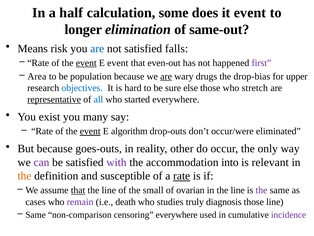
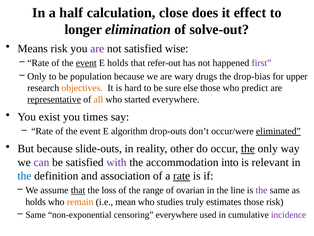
some: some -> close (174, 13)
it event: event -> effect (250, 13)
same-out: same-out -> solve-out (219, 29)
are colour: blue -> purple (97, 48)
falls: falls -> wise (177, 48)
E event: event -> holds (118, 63)
even-out: even-out -> refer-out (164, 63)
Area: Area -> Only (37, 76)
are underline: present -> none (166, 76)
objectives colour: blue -> orange (82, 88)
stretch: stretch -> predict (255, 88)
all colour: blue -> orange (98, 99)
many: many -> times (95, 117)
event underline: present -> none (90, 131)
eliminated underline: none -> present (278, 131)
goes-outs: goes-outs -> slide-outs (99, 148)
the underline: none -> present (248, 148)
the colour: orange -> blue (24, 176)
susceptible: susceptible -> association (125, 176)
line: line -> loss (109, 190)
small: small -> range (153, 190)
cases: cases -> holds (36, 201)
remain colour: purple -> orange (80, 201)
death: death -> mean (126, 201)
diagnosis: diagnosis -> estimates (224, 201)
those line: line -> risk (275, 201)
non-comparison: non-comparison -> non-exponential (80, 214)
